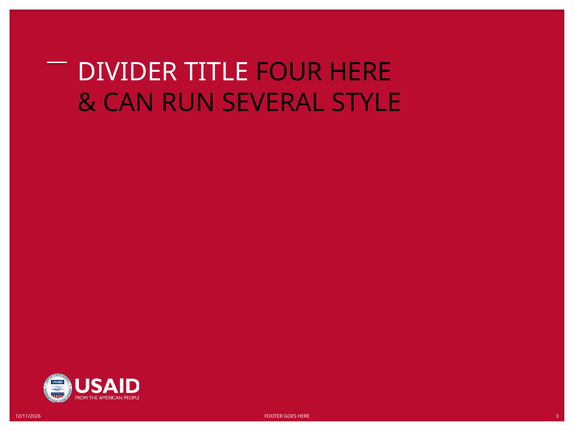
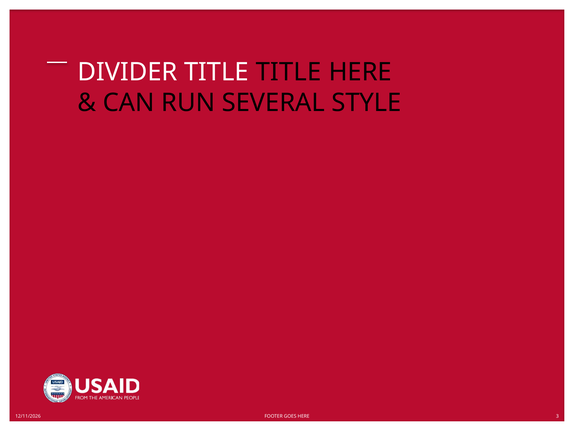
TITLE FOUR: FOUR -> TITLE (289, 72)
